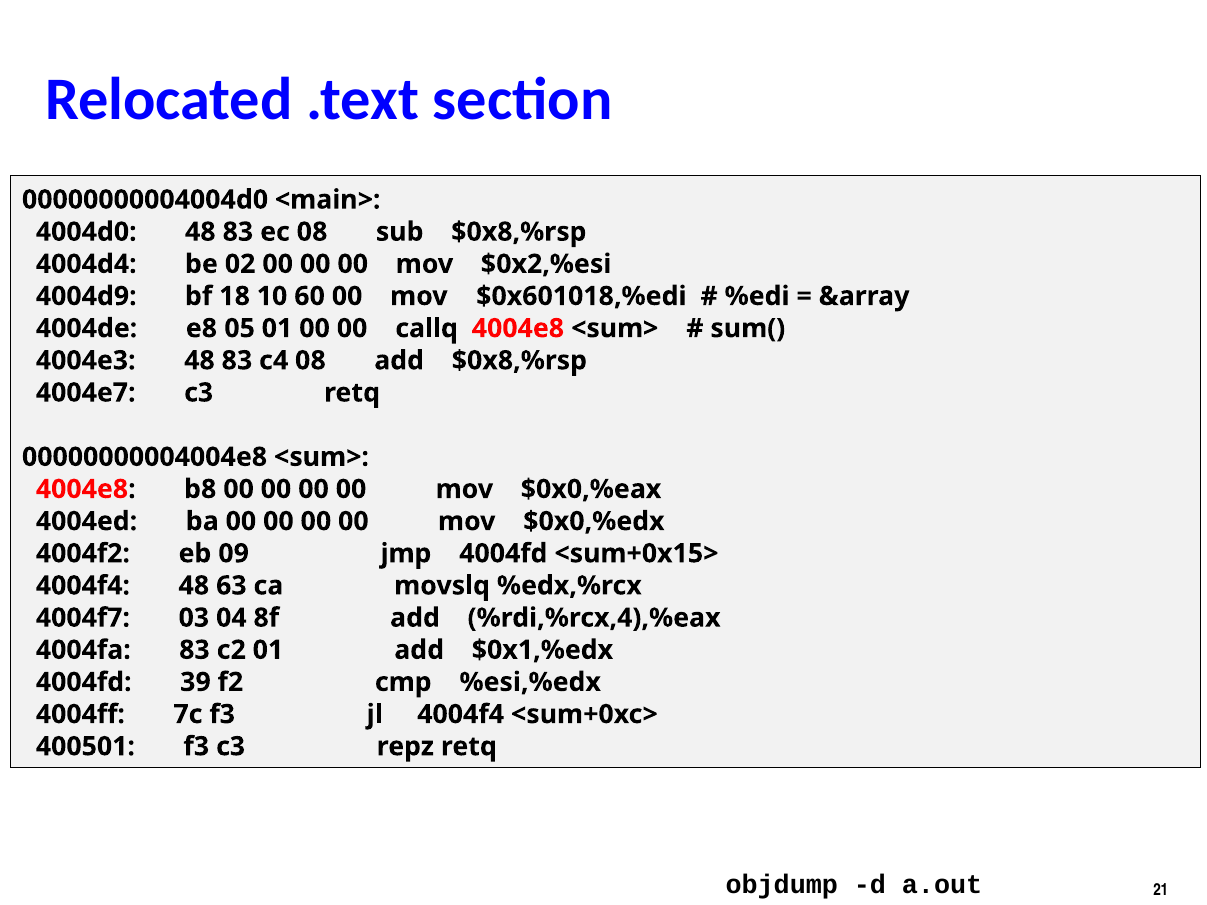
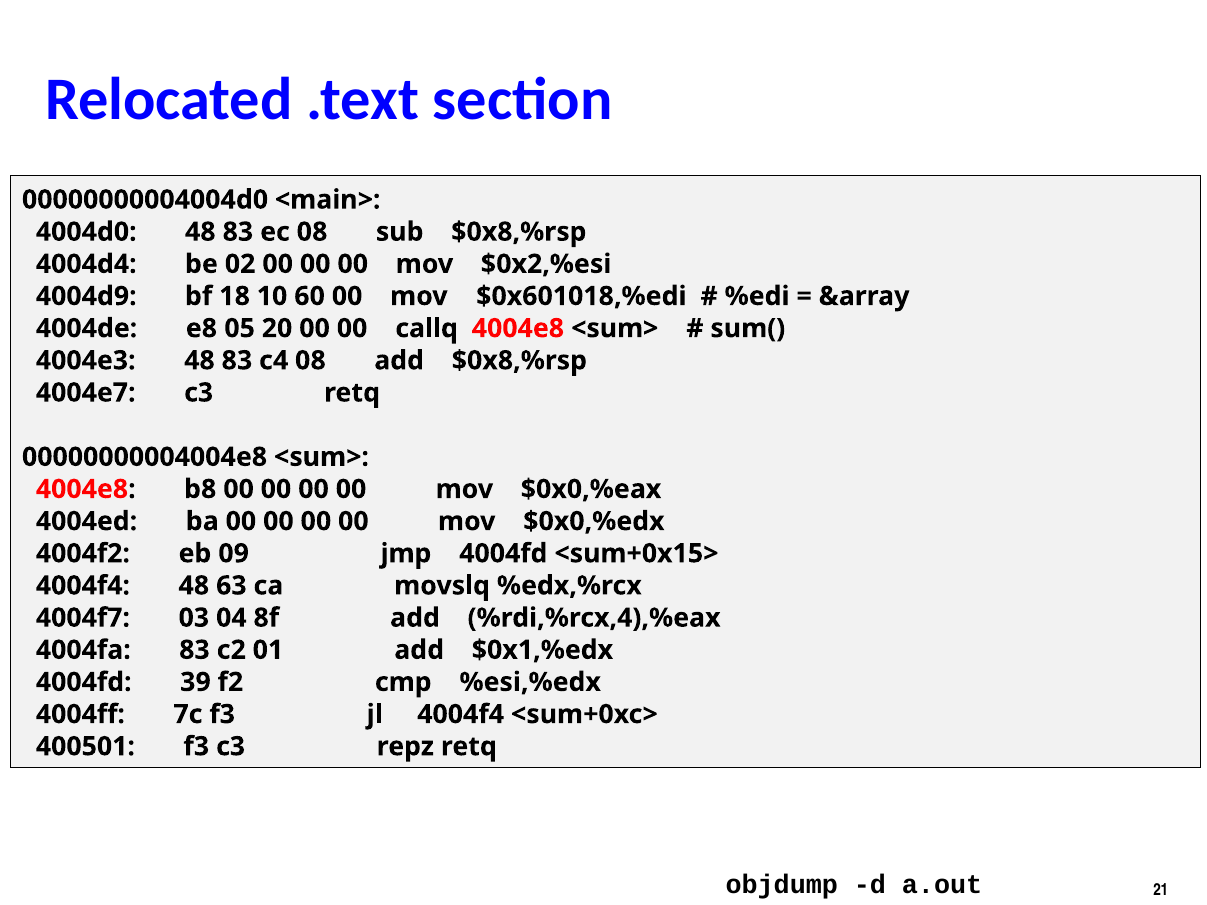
05 01: 01 -> 20 (277, 328)
